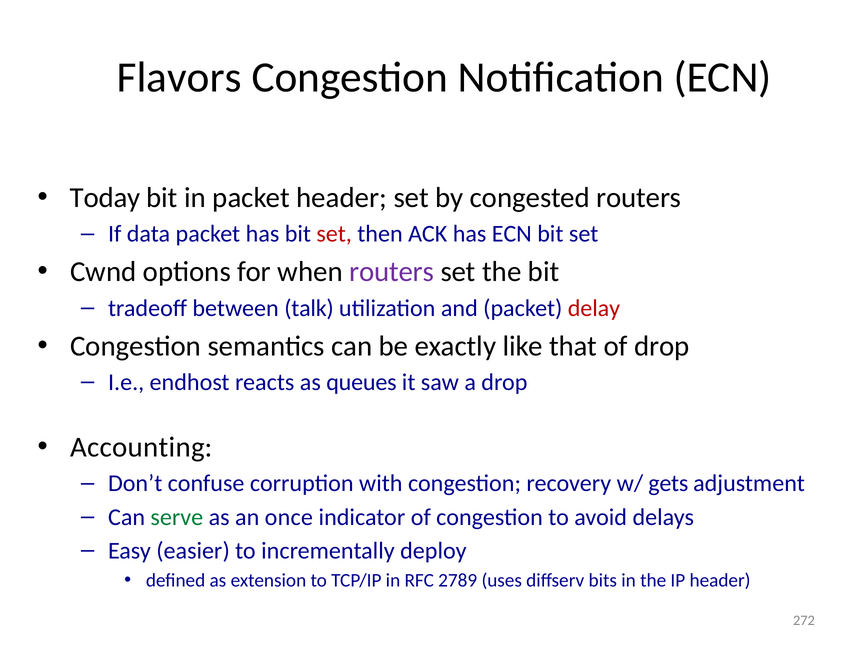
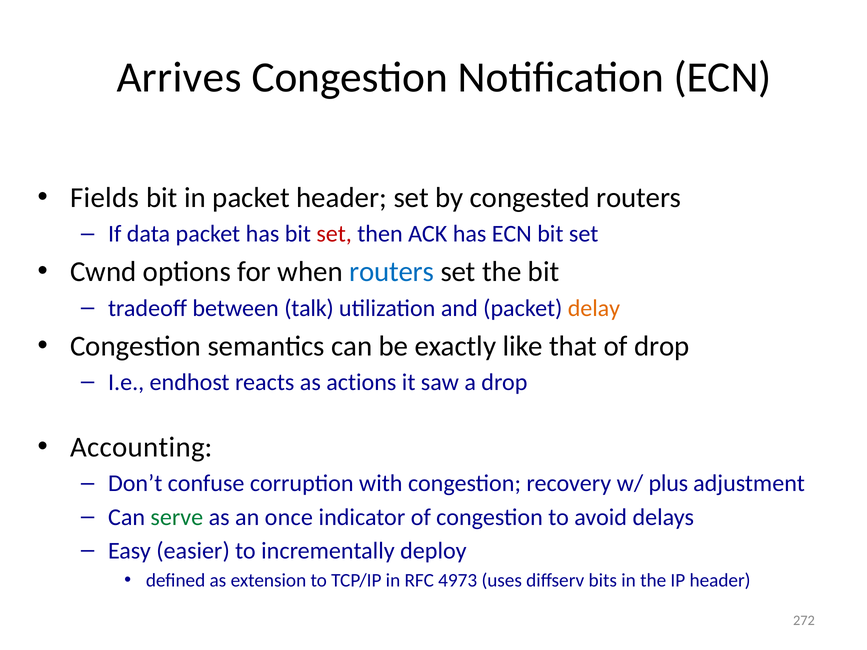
Flavors: Flavors -> Arrives (179, 77)
Today: Today -> Fields (105, 198)
routers colour: purple -> blue (392, 272)
delay colour: red -> orange (594, 308)
queues: queues -> actions (361, 382)
gets: gets -> plus (668, 484)
2789: 2789 -> 4973 (458, 581)
